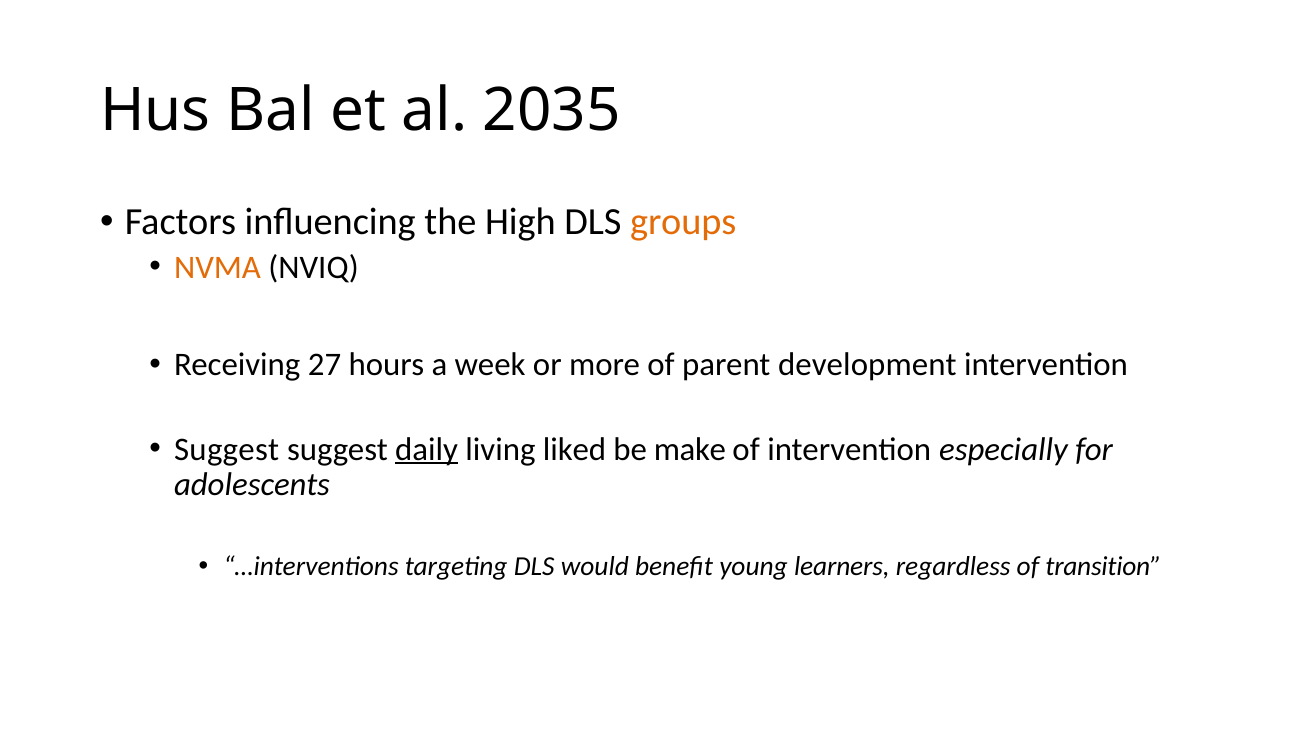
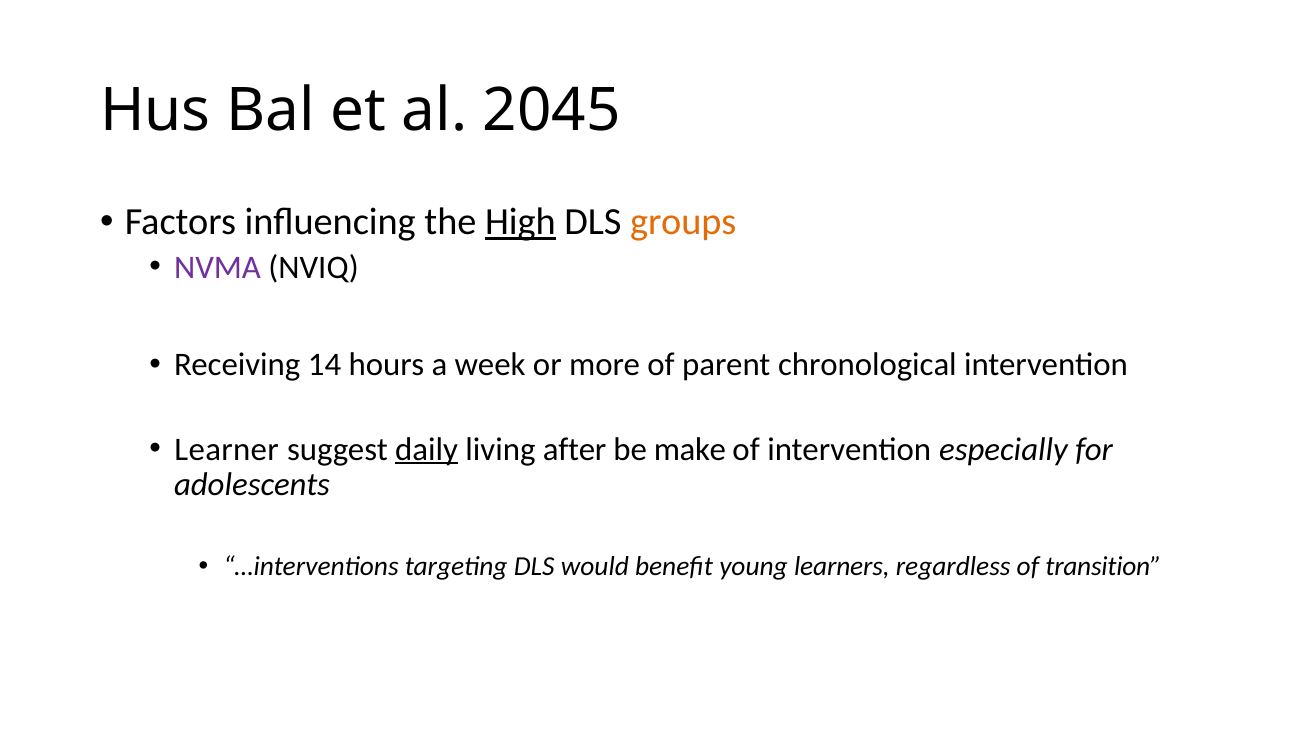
2035: 2035 -> 2045 (552, 110)
High underline: none -> present (520, 222)
NVMA colour: orange -> purple (218, 267)
27: 27 -> 14 (325, 365)
development: development -> chronological (867, 365)
Suggest: Suggest -> Learner (227, 449)
liked: liked -> after (575, 449)
